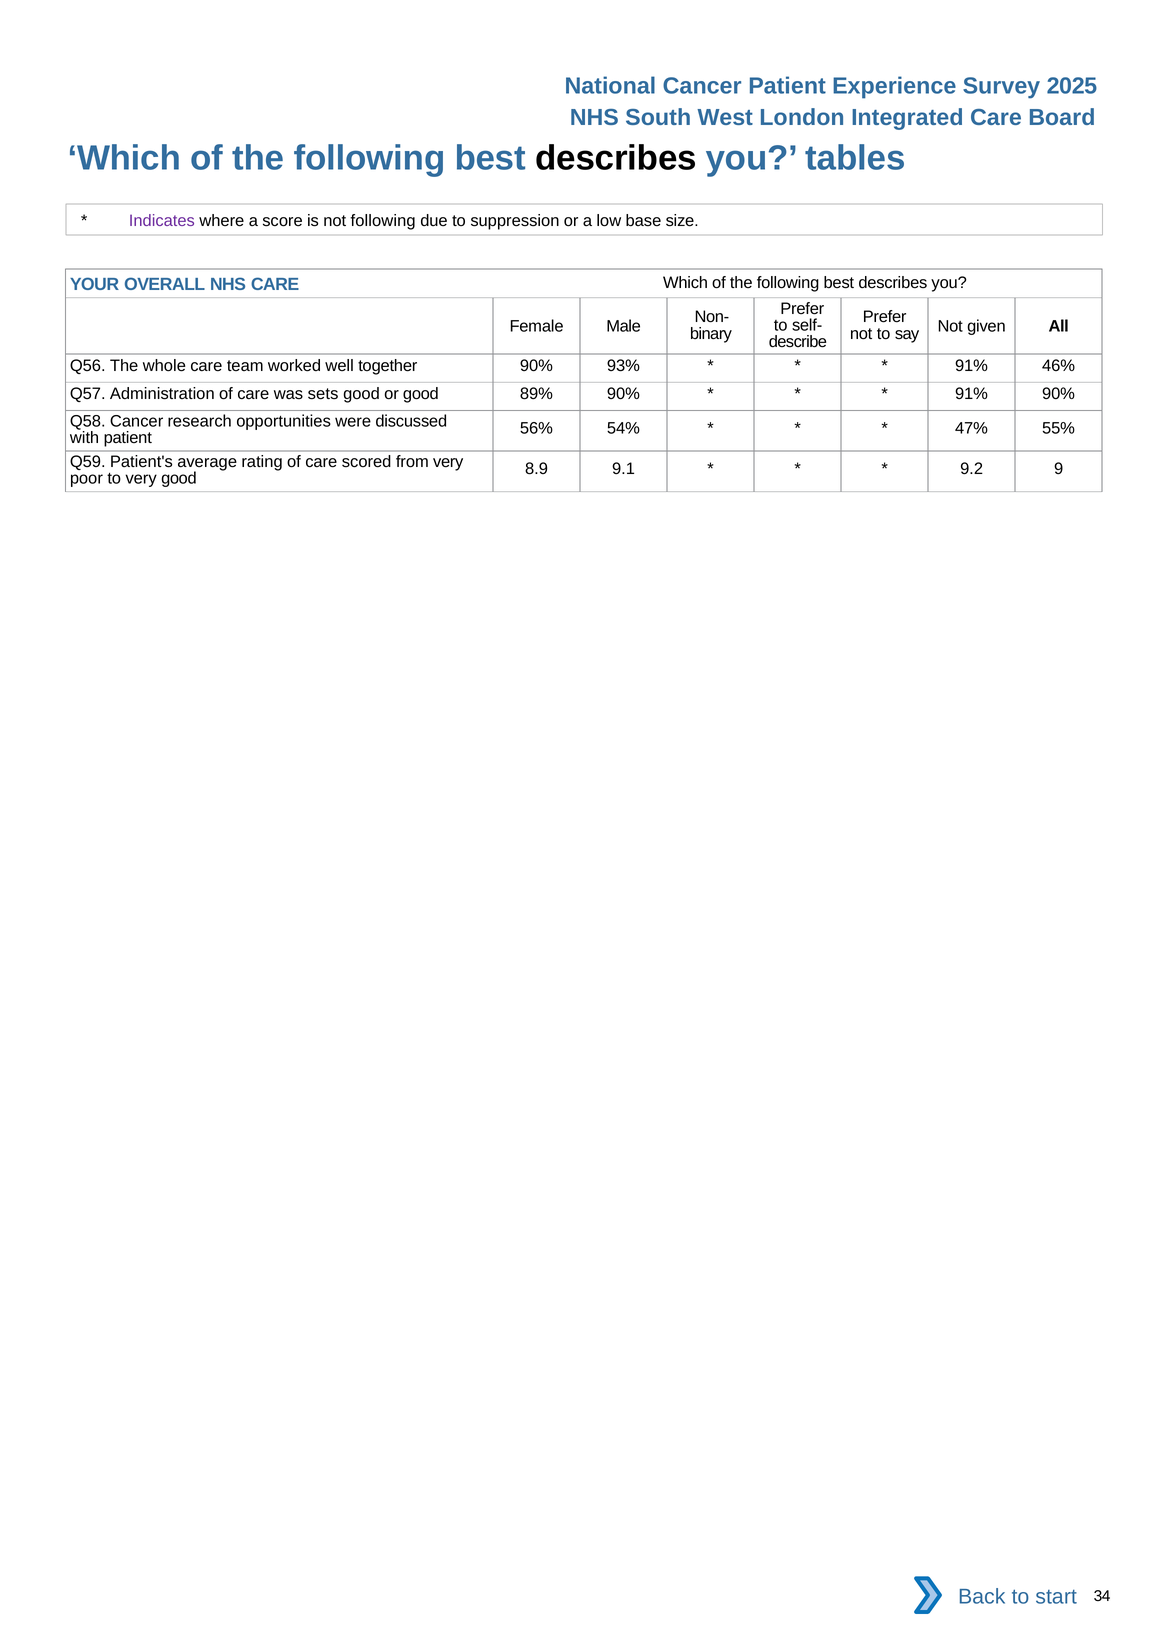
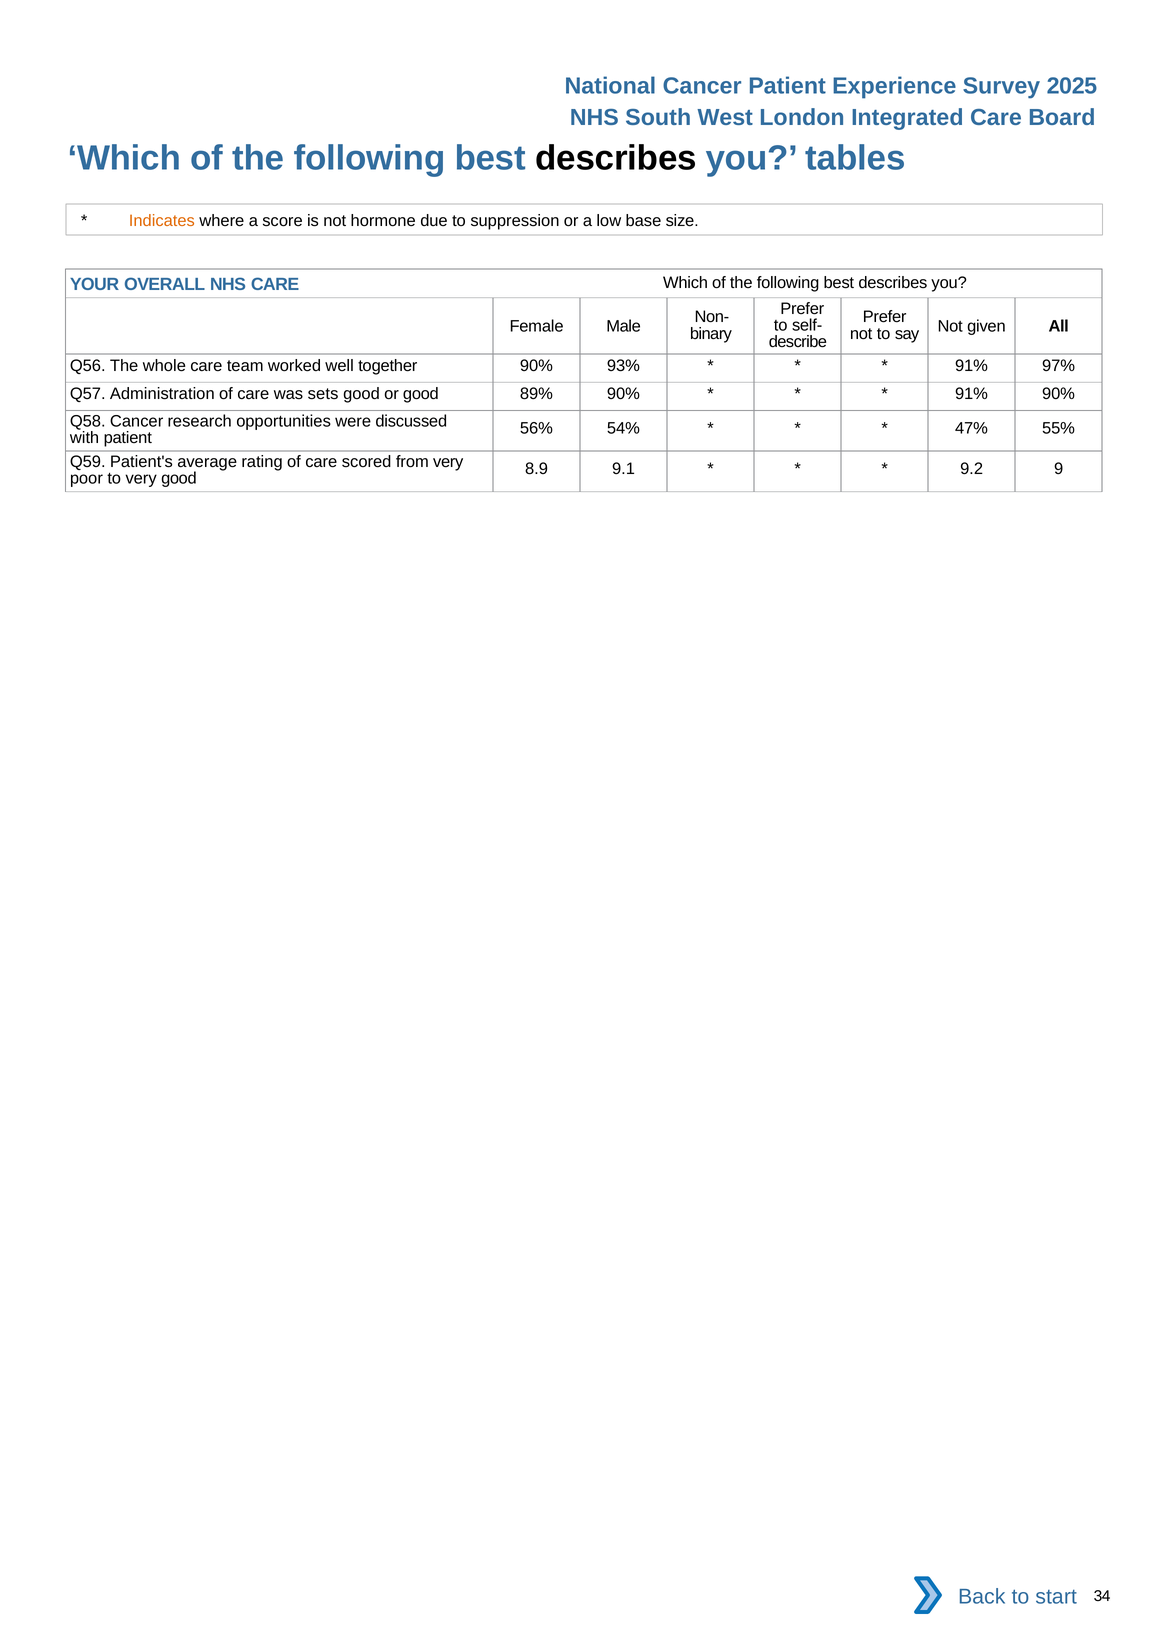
Indicates colour: purple -> orange (162, 220)
not following: following -> hormone (383, 220)
46%: 46% -> 97% (1059, 365)
